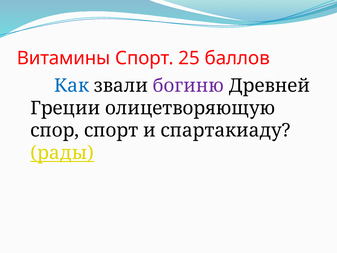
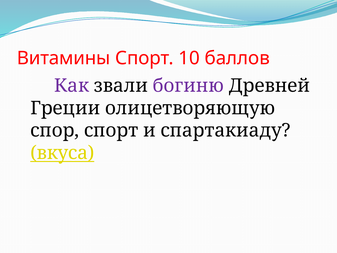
25: 25 -> 10 (189, 58)
Как colour: blue -> purple (72, 86)
рады: рады -> вкуса (62, 153)
